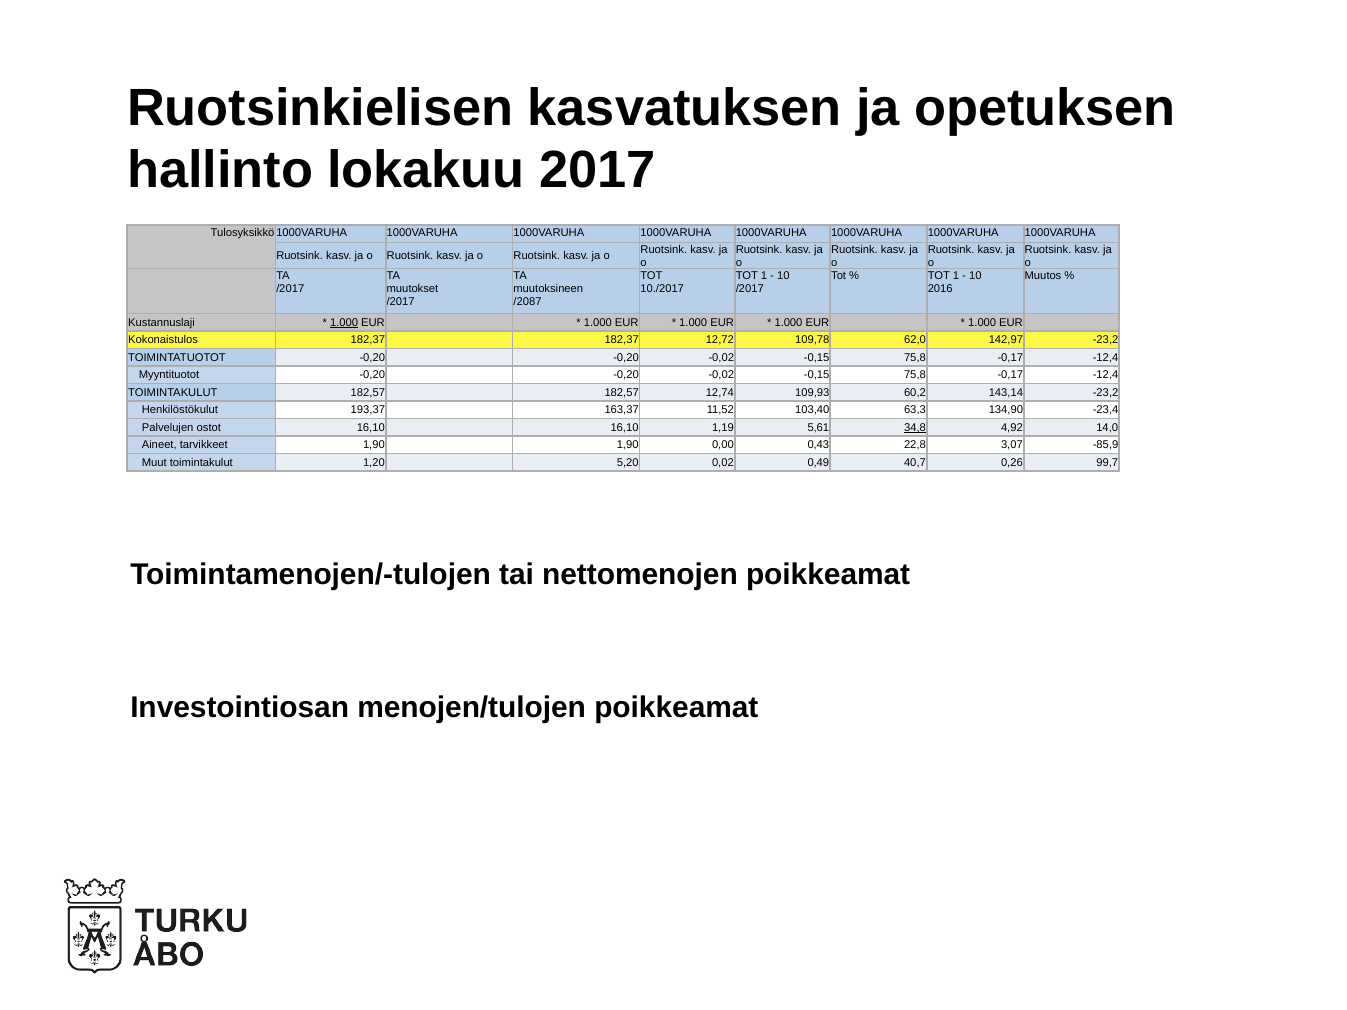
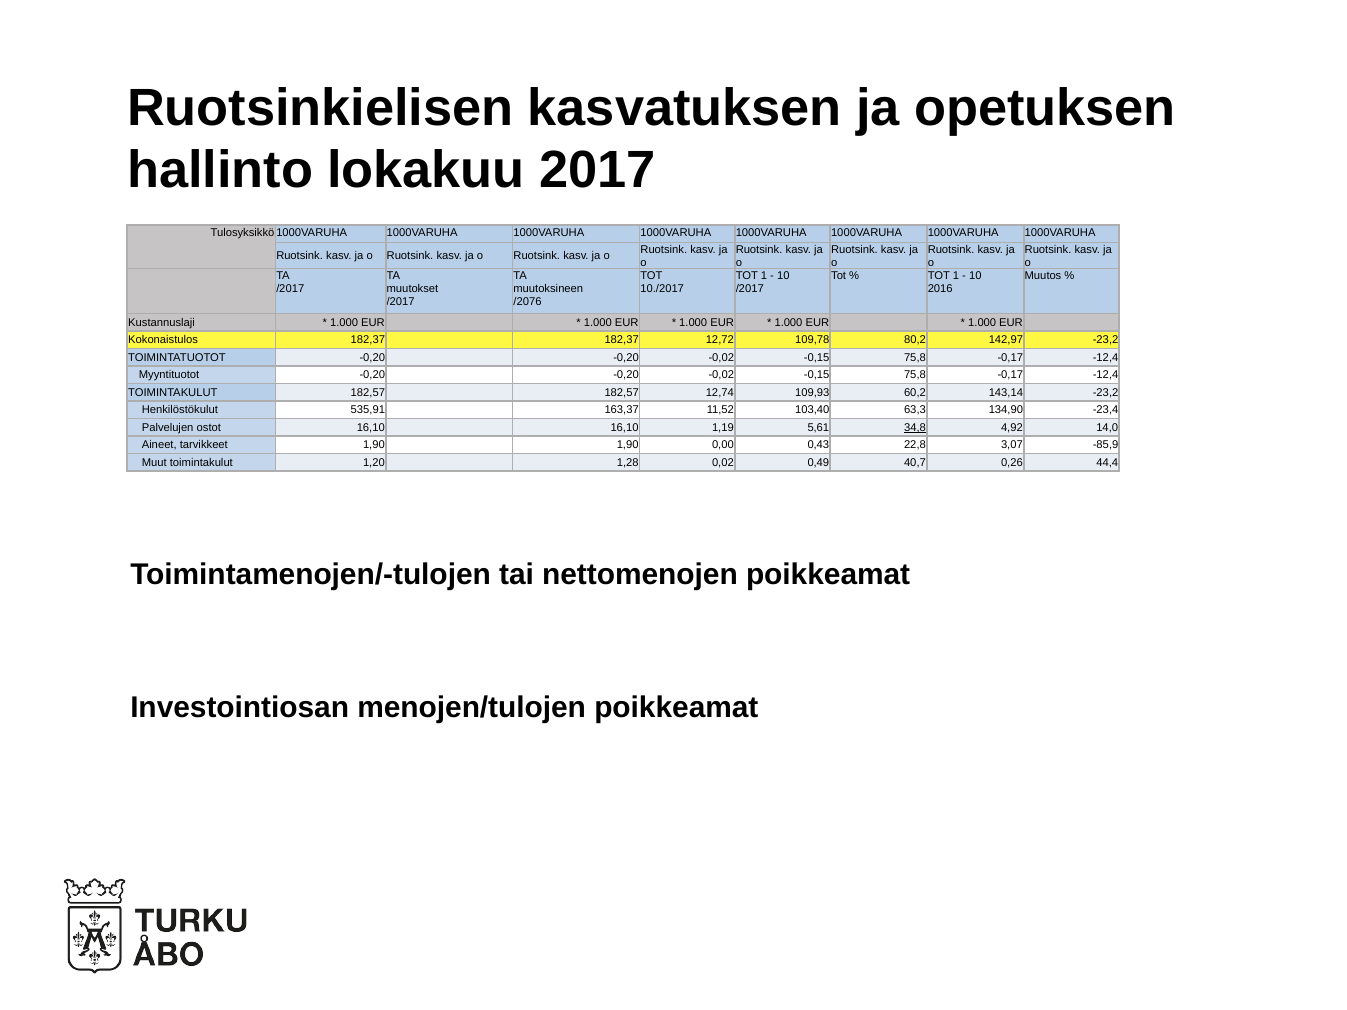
/2087: /2087 -> /2076 (527, 301)
1.000 underline: present -> none (344, 323)
62,0: 62,0 -> 80,2 (915, 340)
193,37: 193,37 -> 535,91 (368, 410)
5,20: 5,20 -> 1,28 (628, 463)
99,7: 99,7 -> 44,4 (1107, 463)
